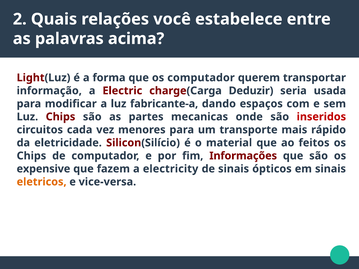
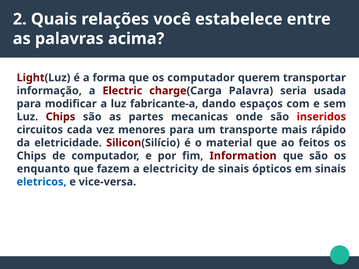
Deduzir: Deduzir -> Palavra (251, 91)
Informações: Informações -> Information (243, 156)
expensive: expensive -> enquanto (43, 169)
eletricos colour: orange -> blue (42, 182)
